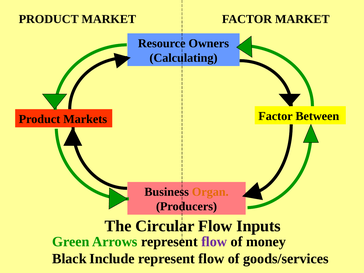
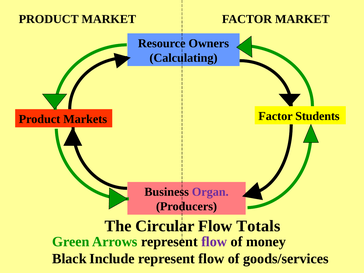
Between: Between -> Students (317, 116)
Organ colour: orange -> purple (210, 192)
Inputs: Inputs -> Totals (258, 226)
